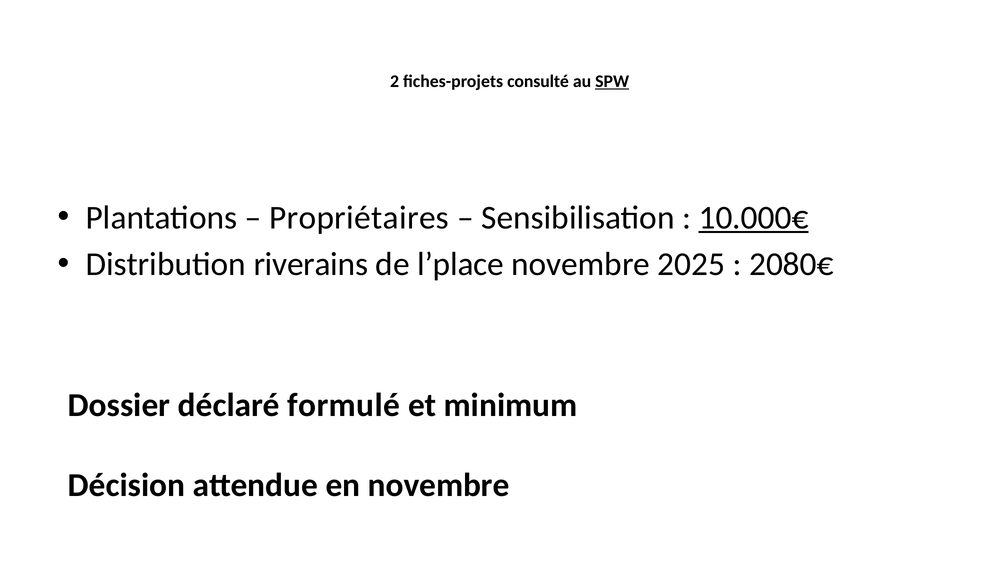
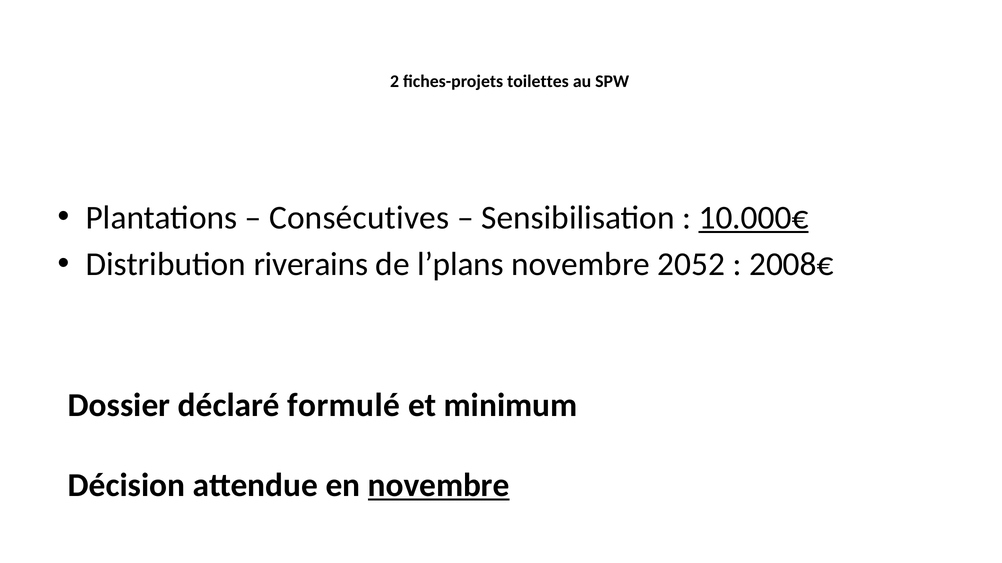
consulté: consulté -> toilettes (538, 81)
SPW underline: present -> none (612, 81)
Propriétaires: Propriétaires -> Consécutives (359, 218)
l’place: l’place -> l’plans (461, 265)
2025: 2025 -> 2052 (691, 265)
2080€: 2080€ -> 2008€ (791, 265)
novembre underline: none -> present (439, 486)
